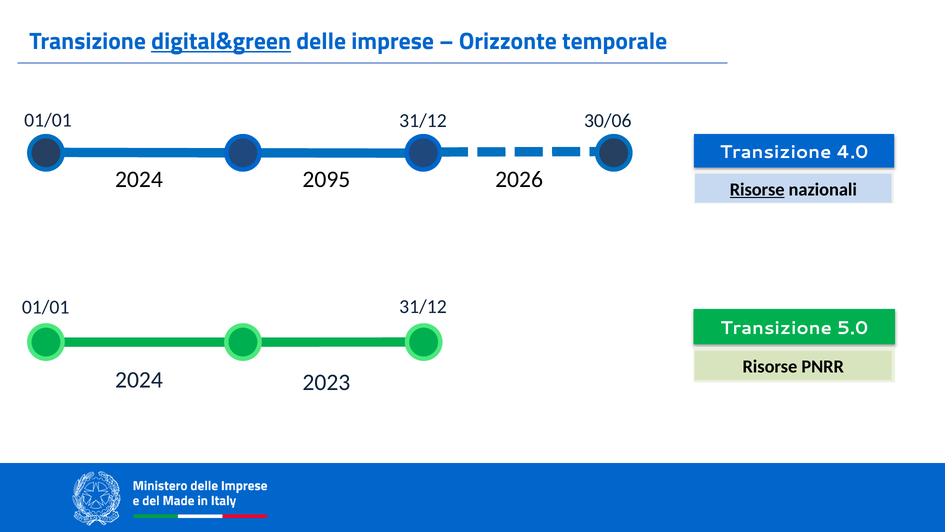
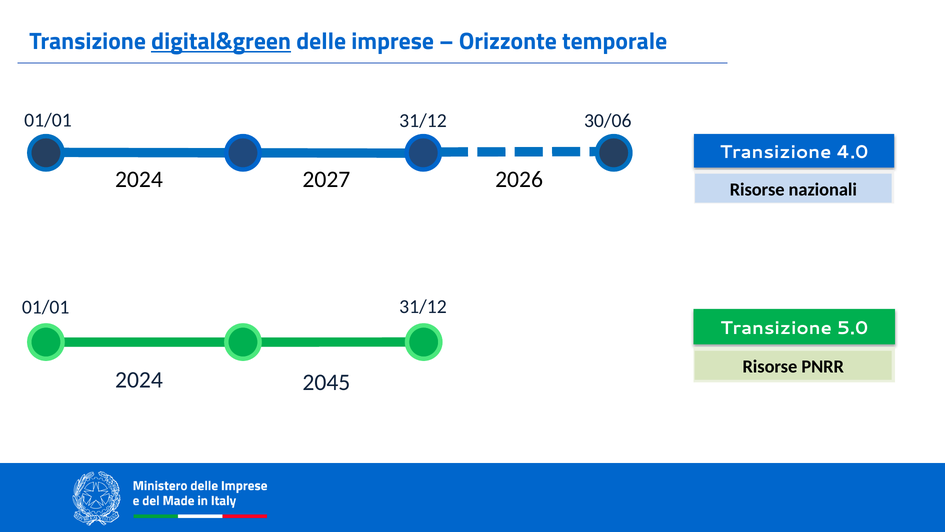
2095: 2095 -> 2027 (326, 179)
Risorse underline: present -> none (757, 189)
2023: 2023 -> 2045 (326, 382)
